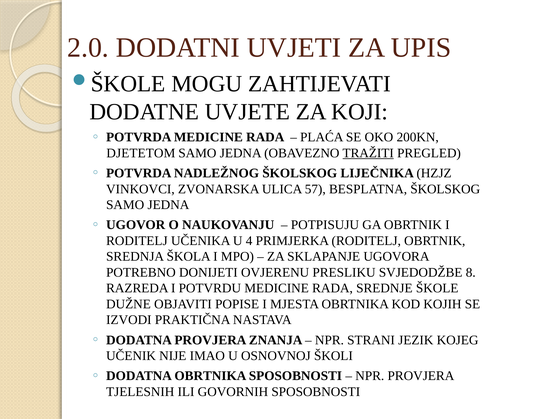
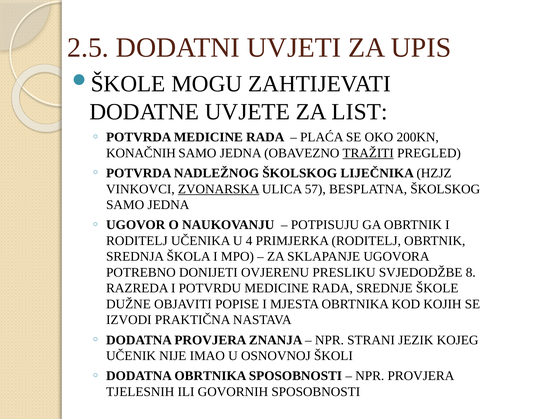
2.0: 2.0 -> 2.5 (88, 48)
KOJI: KOJI -> LIST (360, 112)
DJETETOM: DJETETOM -> KONAČNIH (141, 153)
ZVONARSKA underline: none -> present (219, 189)
